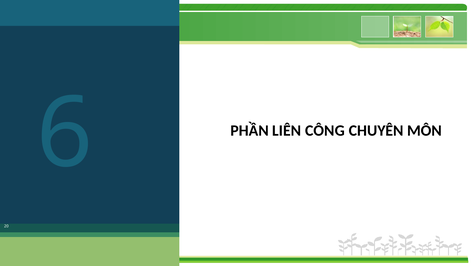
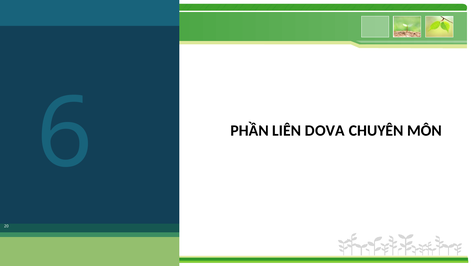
CÔNG: CÔNG -> DOVA (325, 130)
